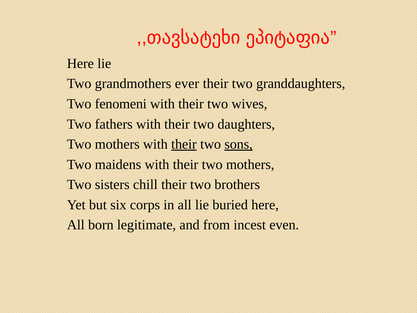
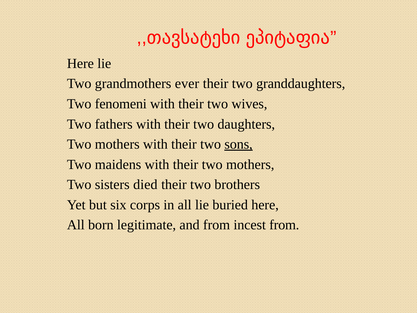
their underline: present -> none (184, 144)
chill: chill -> died (145, 184)
incest even: even -> from (284, 225)
